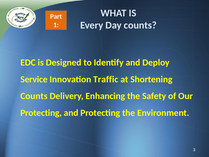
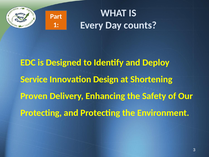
Traffic: Traffic -> Design (106, 79)
Counts: Counts -> Proven (34, 96)
